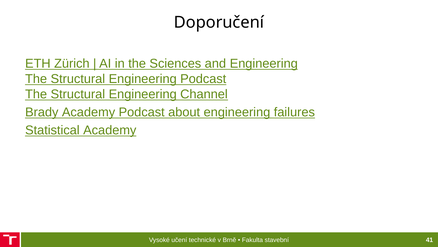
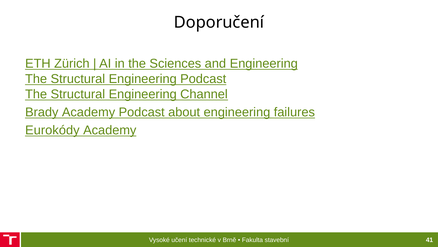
Statistical: Statistical -> Eurokódy (52, 130)
